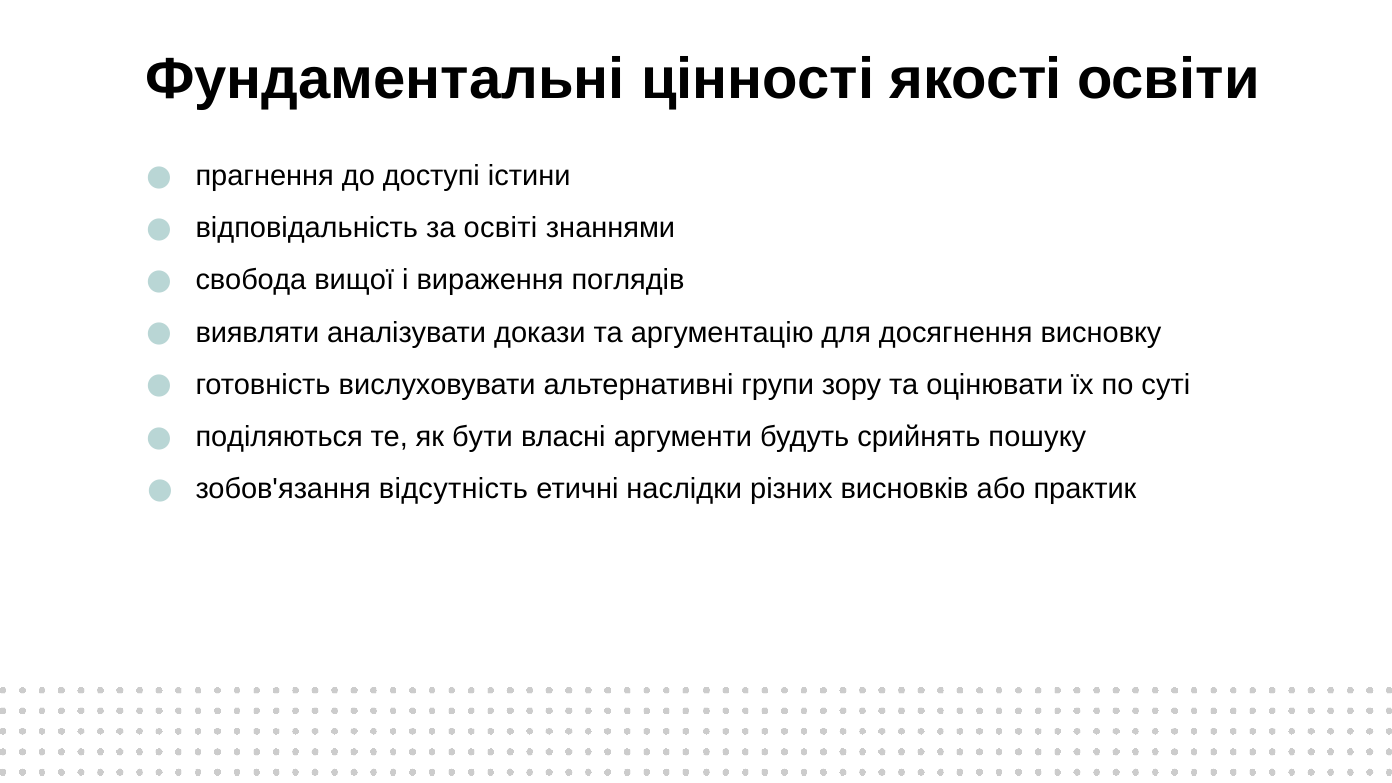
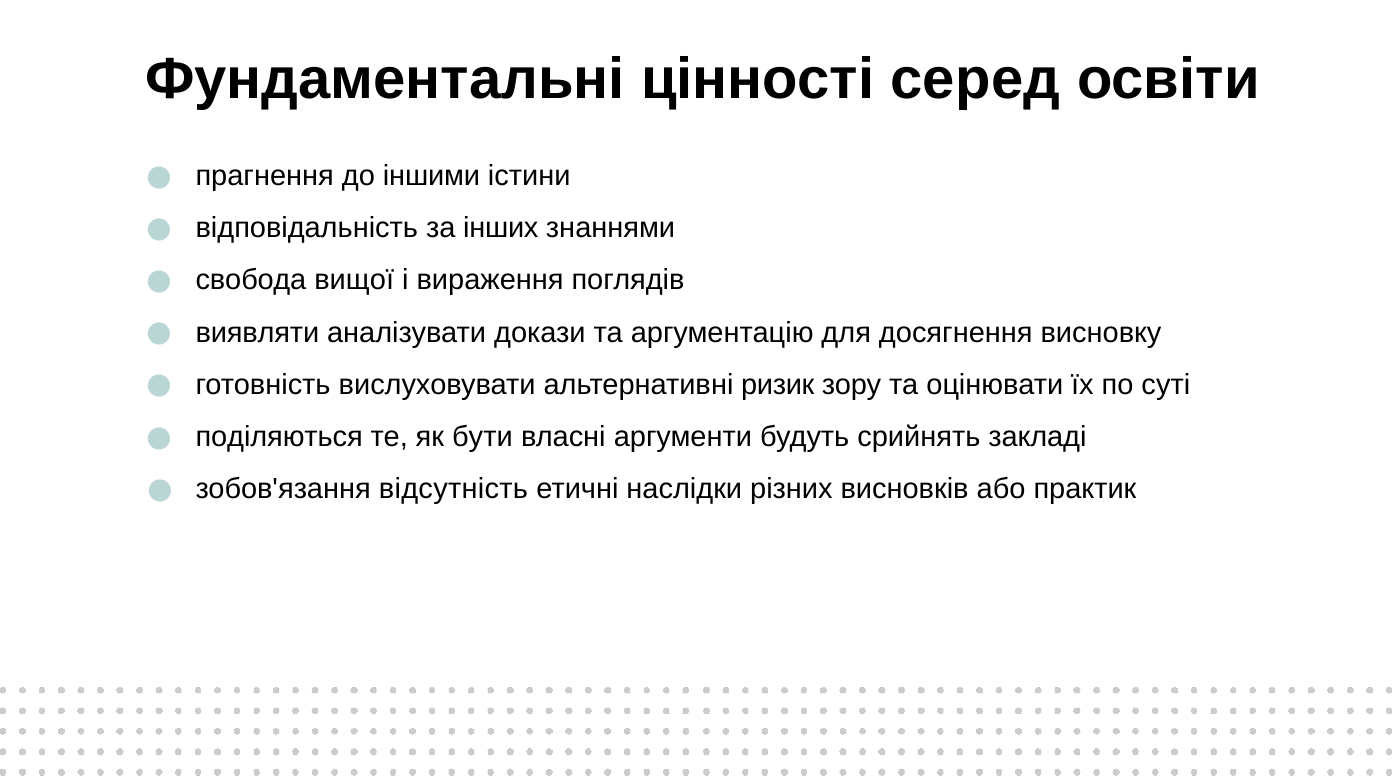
якості: якості -> серед (975, 80)
доступі: доступі -> іншими (431, 176)
освіті: освіті -> інших (501, 228)
групи: групи -> ризик (778, 385)
пошуку: пошуку -> закладі (1037, 437)
